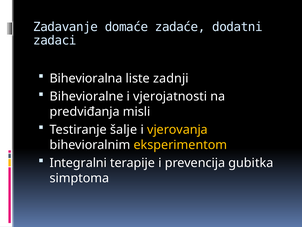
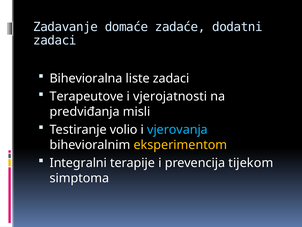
liste zadnji: zadnji -> zadaci (171, 78)
Bihevioralne: Bihevioralne -> Terapeutove (87, 96)
šalje: šalje -> volio (124, 130)
vjerovanja colour: yellow -> light blue (178, 130)
gubitka: gubitka -> tijekom (251, 163)
